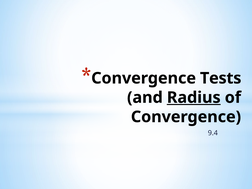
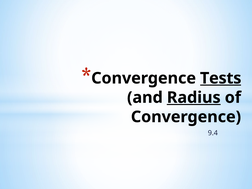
Tests underline: none -> present (221, 78)
